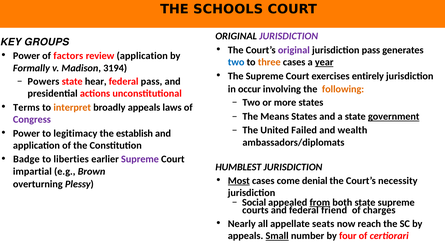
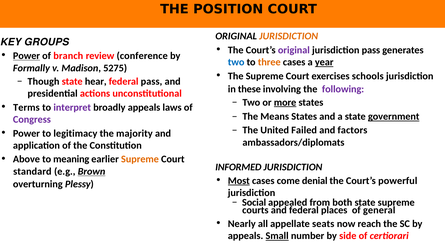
SCHOOLS: SCHOOLS -> POSITION (228, 9)
JURISDICTION colour: purple -> orange (289, 36)
Power underline: none -> present (26, 56)
factors: factors -> branch (68, 56)
review application: application -> conference (142, 56)
3194: 3194 -> 5275 (115, 68)
entirely: entirely -> schools (368, 76)
Powers: Powers -> Though (44, 81)
occur: occur -> these (249, 89)
following colour: orange -> purple (343, 89)
more underline: none -> present (285, 103)
interpret colour: orange -> purple (72, 108)
wealth: wealth -> factors (352, 130)
establish: establish -> majority (134, 133)
Badge: Badge -> Above (26, 159)
liberties: liberties -> meaning (71, 159)
Supreme colour: purple -> orange (140, 159)
HUMBLEST: HUMBLEST -> INFORMED (238, 167)
impartial: impartial -> standard (32, 172)
Brown underline: none -> present (92, 172)
necessity: necessity -> powerful (398, 181)
from underline: present -> none (320, 203)
friend: friend -> places (334, 210)
charges: charges -> general (379, 210)
four: four -> side (348, 236)
